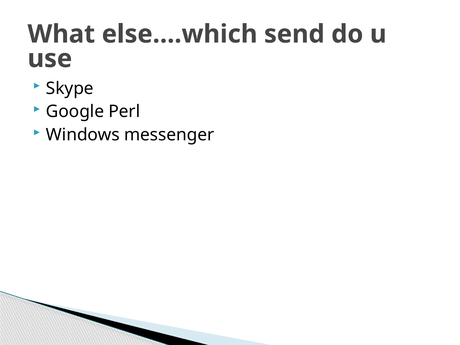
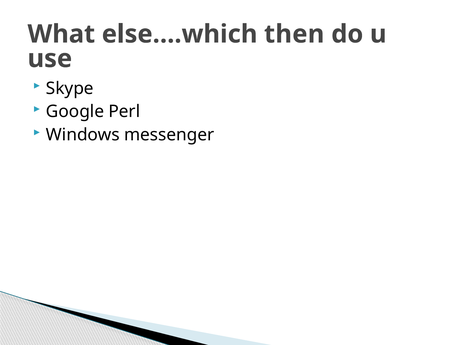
send: send -> then (294, 34)
